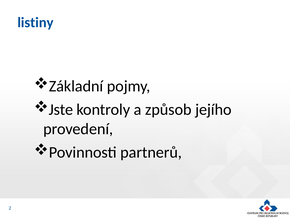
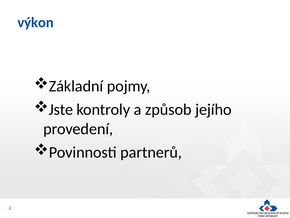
listiny: listiny -> výkon (35, 22)
